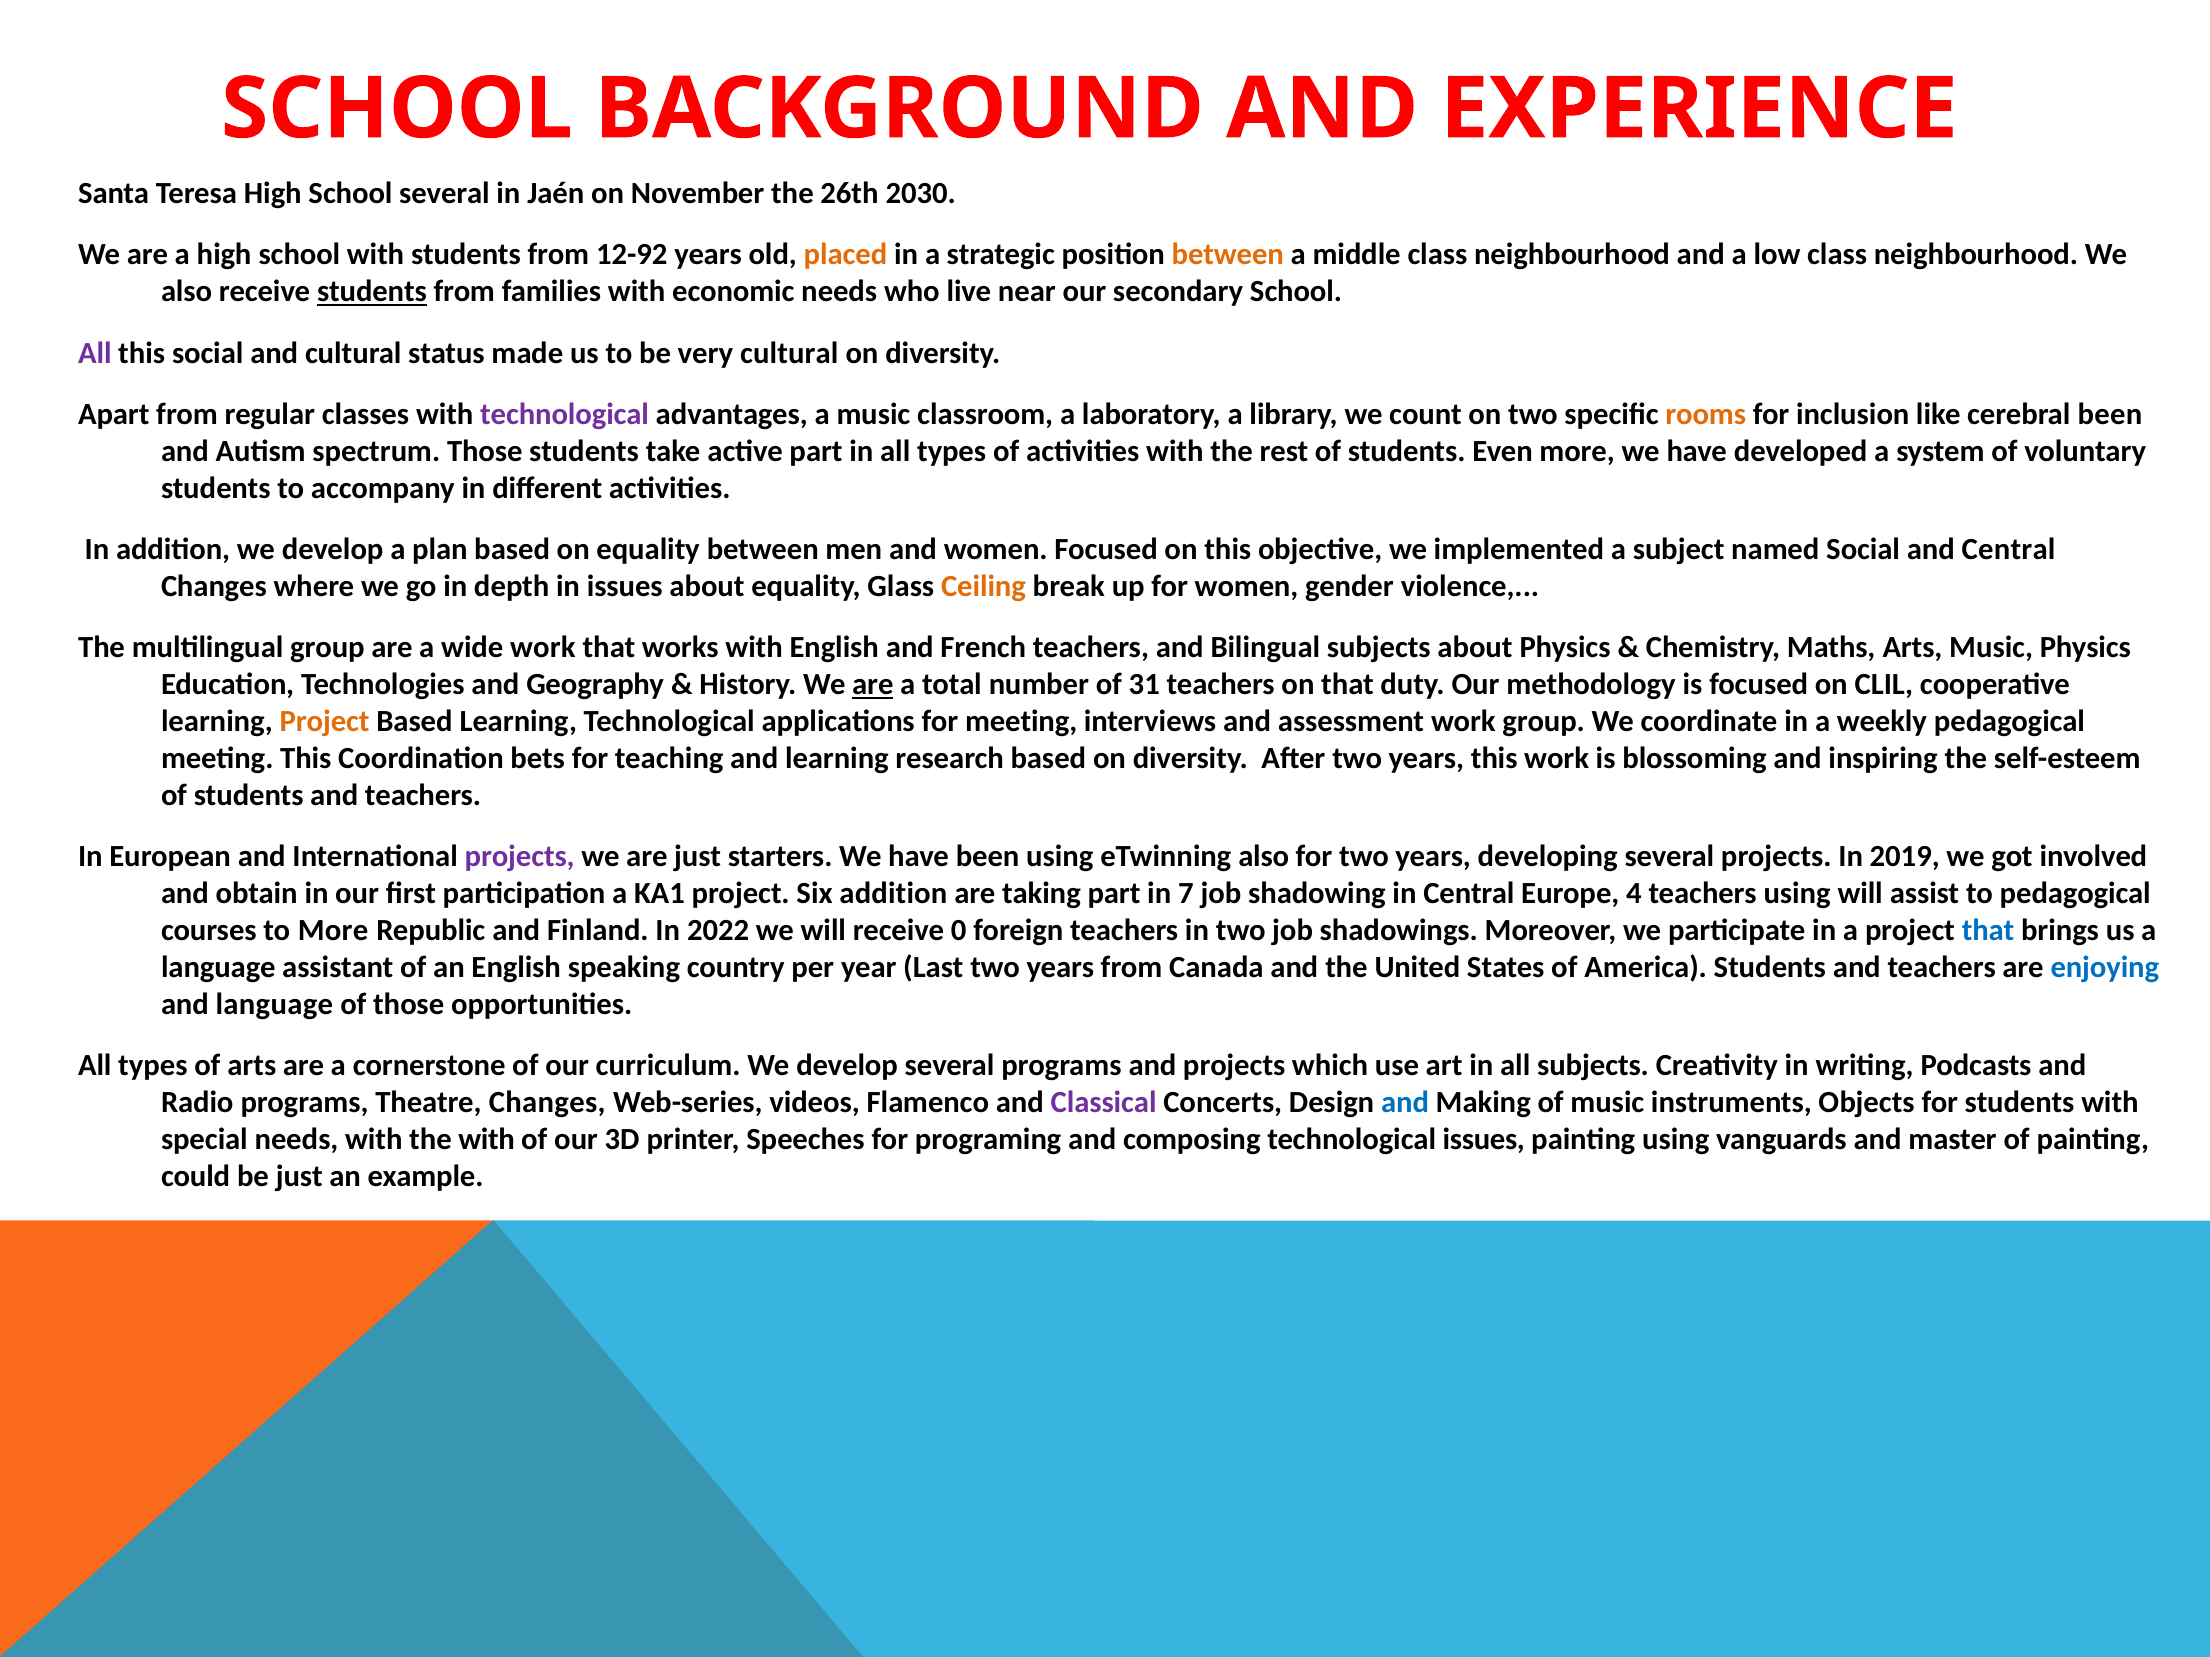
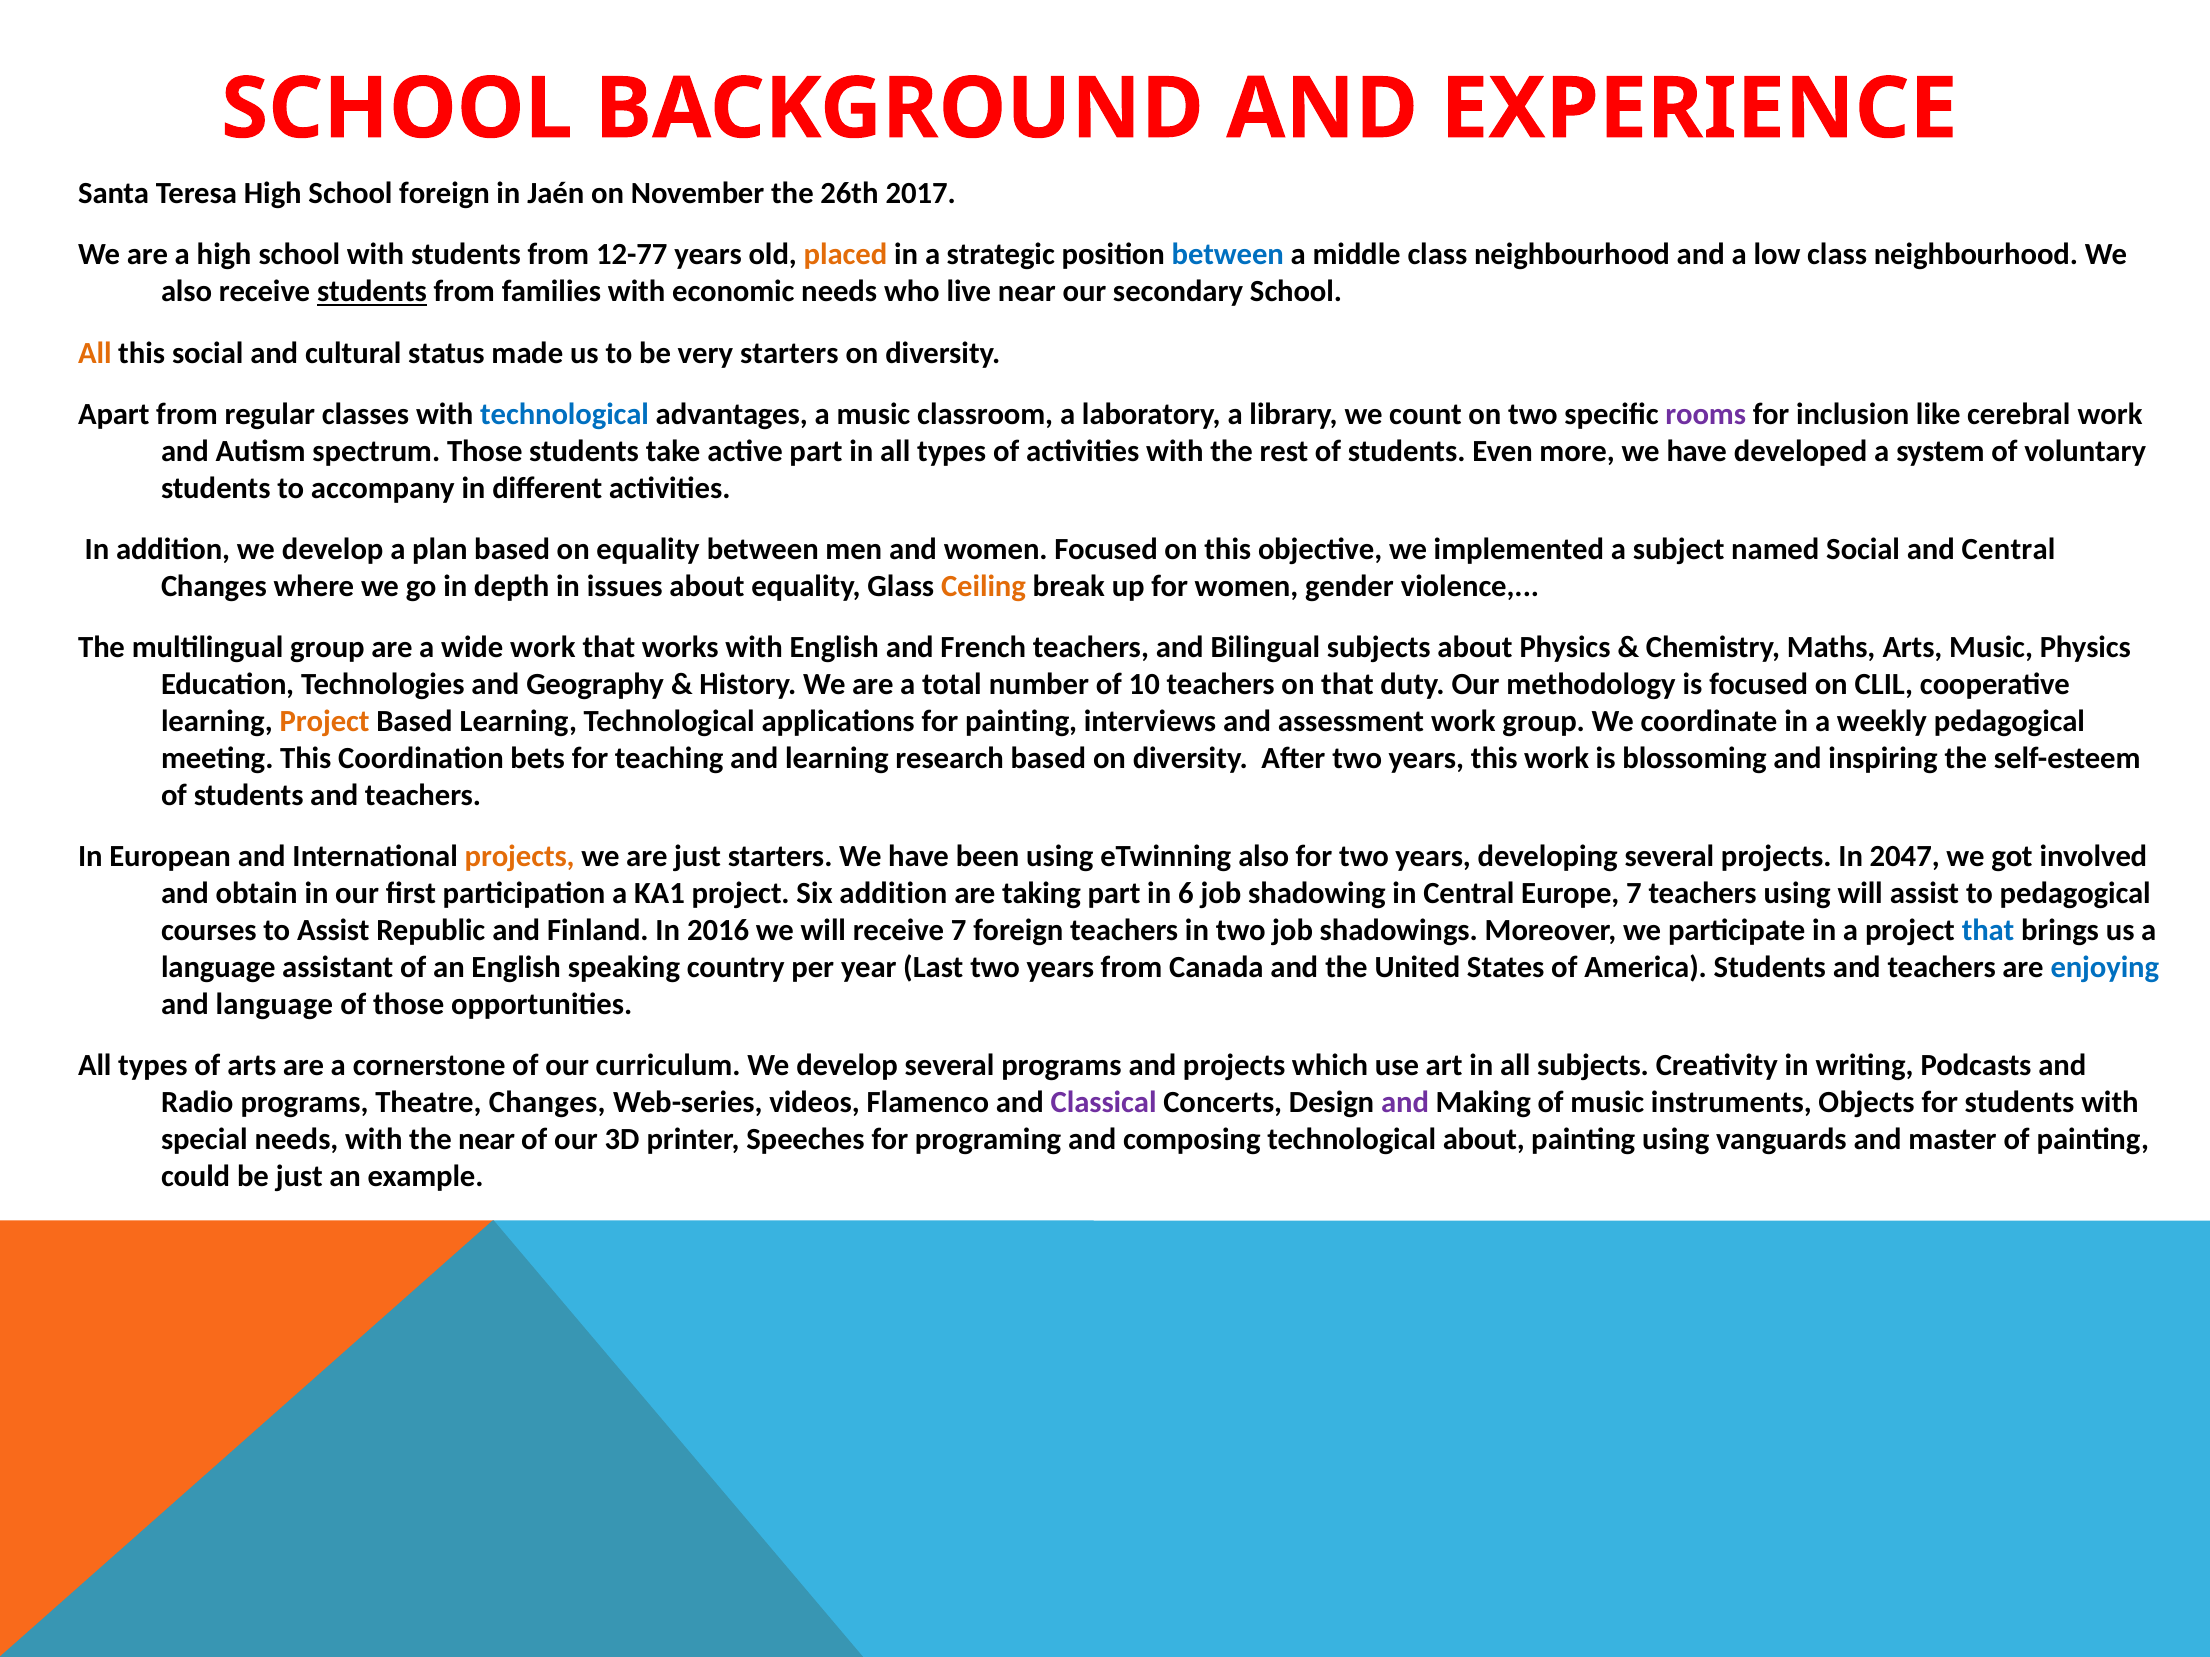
School several: several -> foreign (444, 193)
2030: 2030 -> 2017 (921, 193)
12-92: 12-92 -> 12-77 (632, 255)
between colour: orange -> blue (1228, 255)
All colour: purple -> orange (95, 353)
very cultural: cultural -> starters (789, 353)
technological colour: purple -> blue (565, 414)
rooms colour: orange -> purple (1706, 414)
cerebral been: been -> work (2110, 414)
are underline: present -> none (873, 685)
31: 31 -> 10 (1144, 685)
for meeting: meeting -> painting (1021, 722)
projects colour: purple -> orange (520, 857)
2019: 2019 -> 2047 (1905, 857)
7: 7 -> 6 (1186, 894)
Europe 4: 4 -> 7 (1634, 894)
to More: More -> Assist (333, 931)
2022: 2022 -> 2016 (718, 931)
receive 0: 0 -> 7 (959, 931)
and colour: blue -> purple (1405, 1103)
the with: with -> near (487, 1140)
technological issues: issues -> about (1484, 1140)
